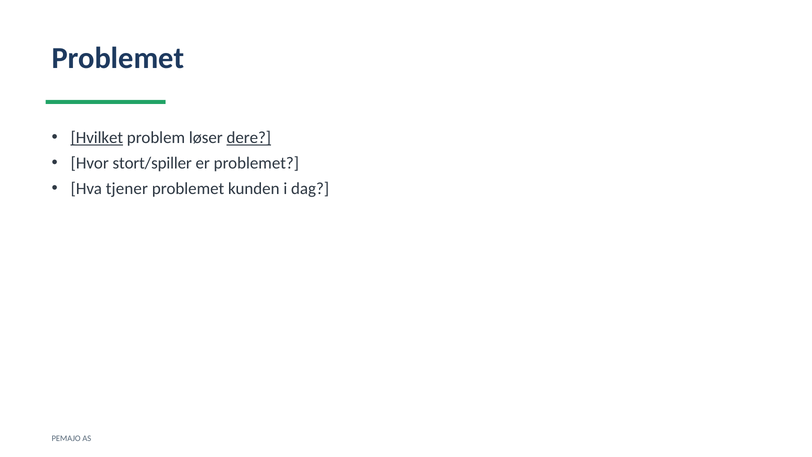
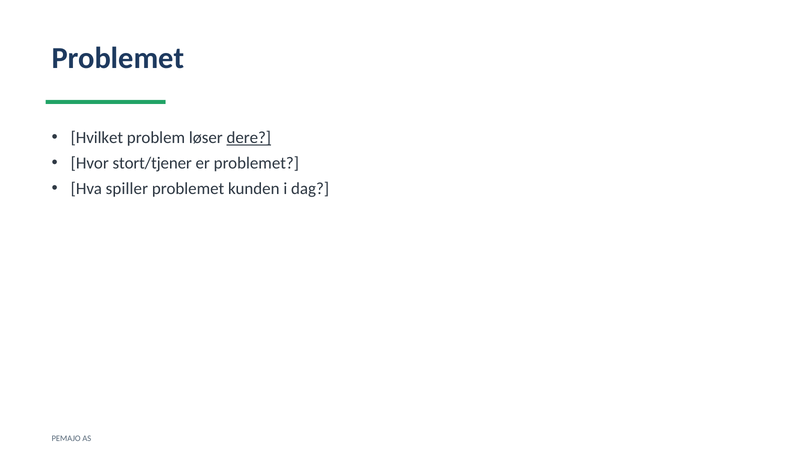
Hvilket underline: present -> none (97, 138)
stort/spiller: stort/spiller -> stort/tjener (152, 163)
tjener: tjener -> spiller (127, 188)
